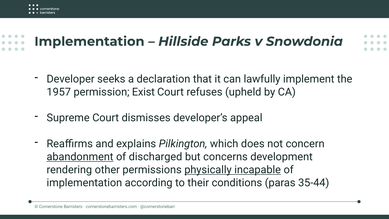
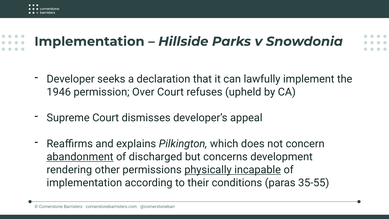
1957: 1957 -> 1946 (59, 92)
Exist: Exist -> Over (143, 92)
35-44: 35-44 -> 35-55 (314, 183)
